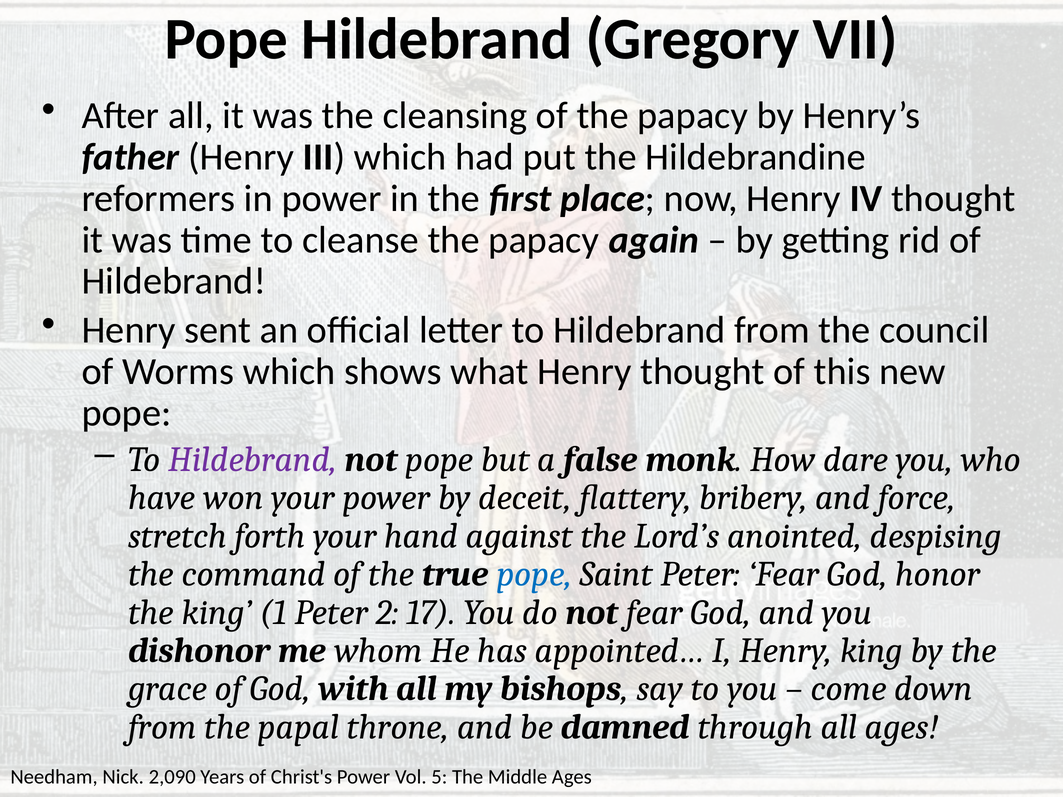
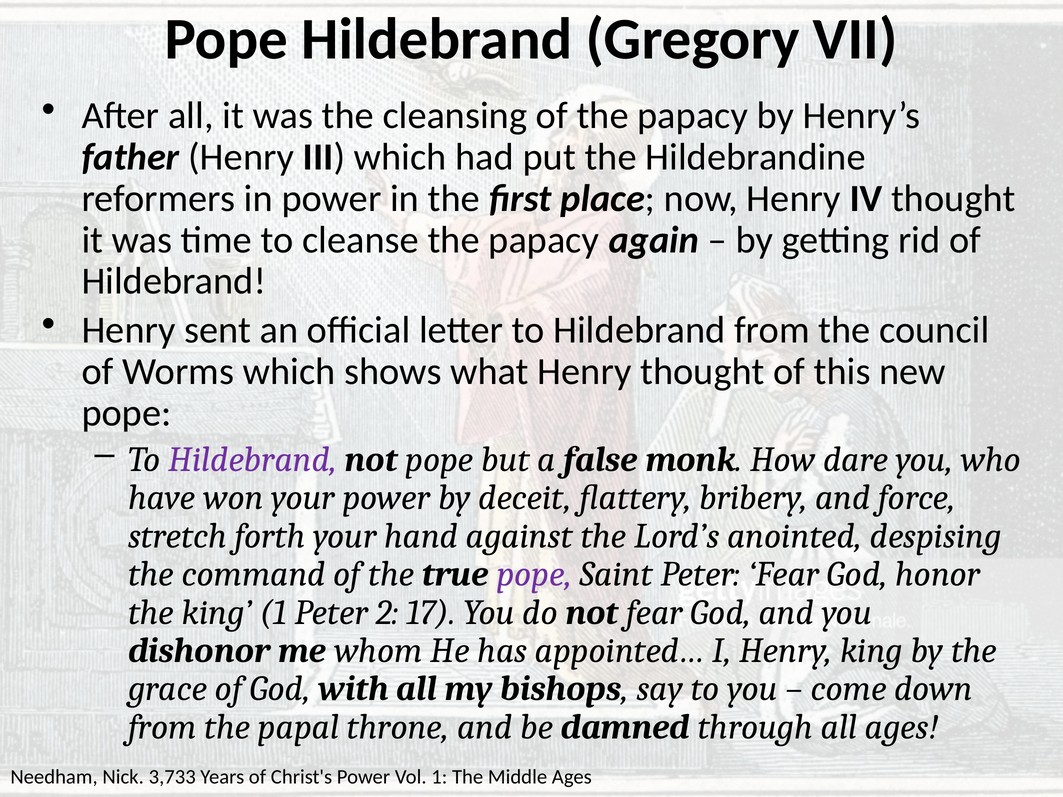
pope colour: blue -> purple (534, 574)
2,090: 2,090 -> 3,733 (172, 777)
Vol 5: 5 -> 1 (439, 777)
